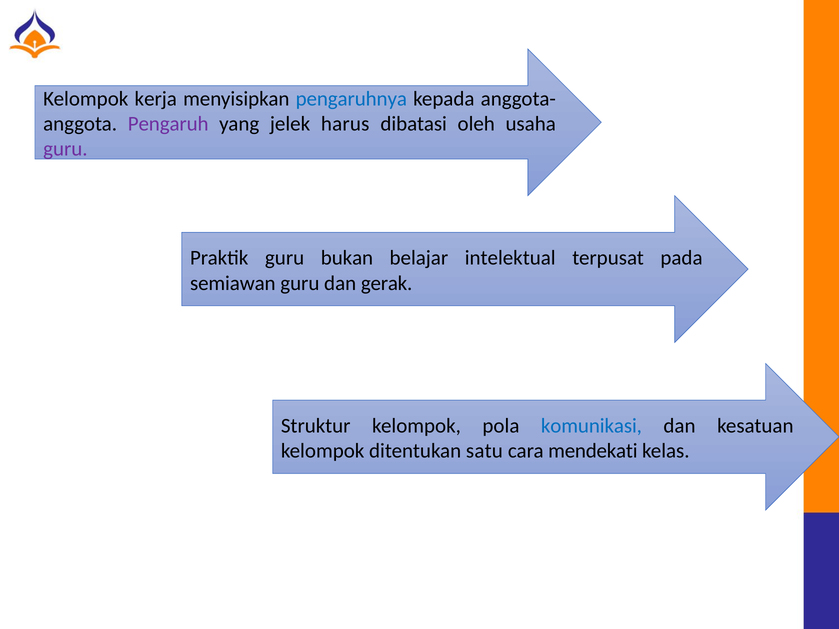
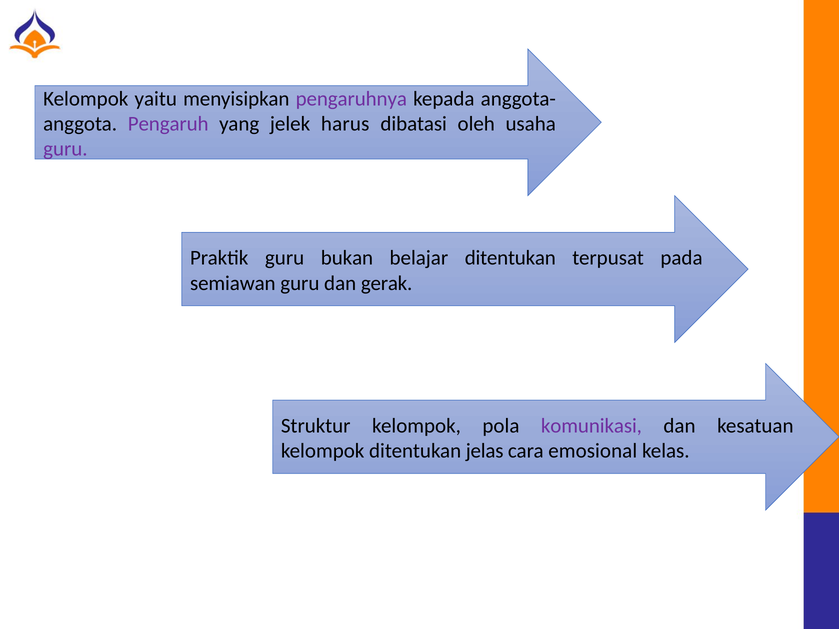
kerja: kerja -> yaitu (156, 99)
pengaruhnya colour: blue -> purple (351, 99)
belajar intelektual: intelektual -> ditentukan (510, 258)
komunikasi colour: blue -> purple (591, 426)
satu: satu -> jelas (485, 451)
mendekati: mendekati -> emosional (593, 451)
